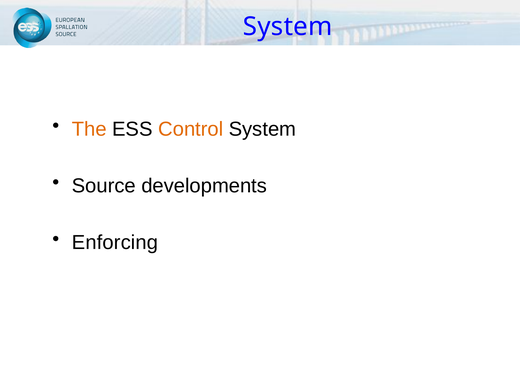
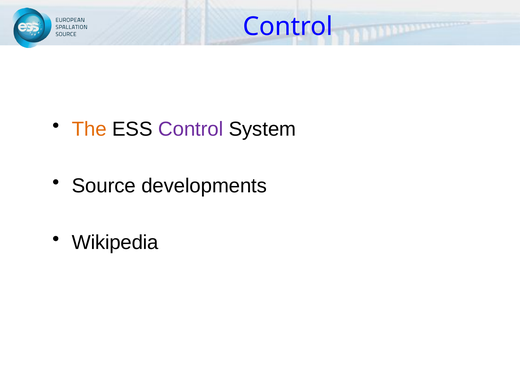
System: System -> Control (288, 27)
Control colour: orange -> purple (191, 129)
Enforcing: Enforcing -> Wikipedia (115, 242)
